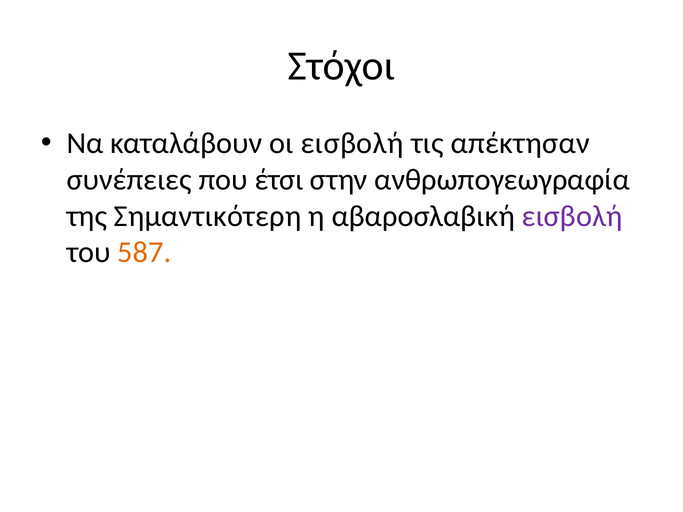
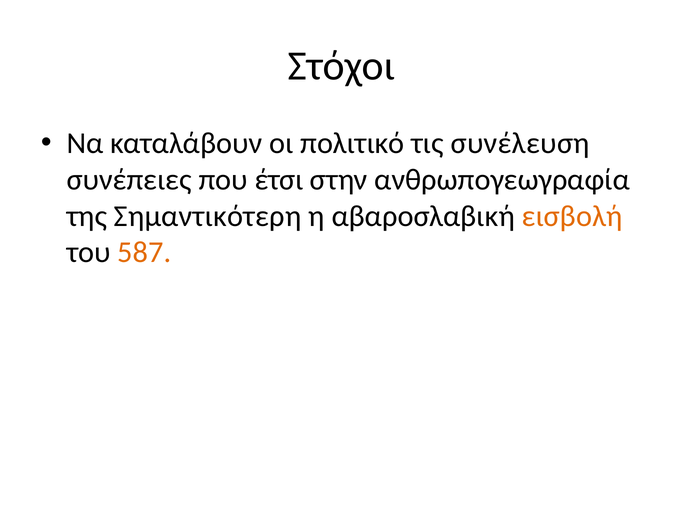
οι εισβολή: εισβολή -> πολιτικό (352, 143)
απέκτησαν: απέκτησαν -> συνέλευση (520, 143)
εισβολή colour: purple -> orange (572, 216)
